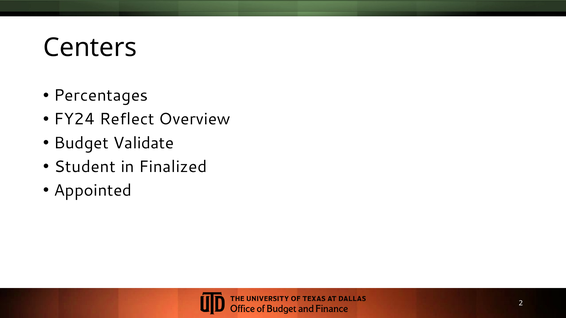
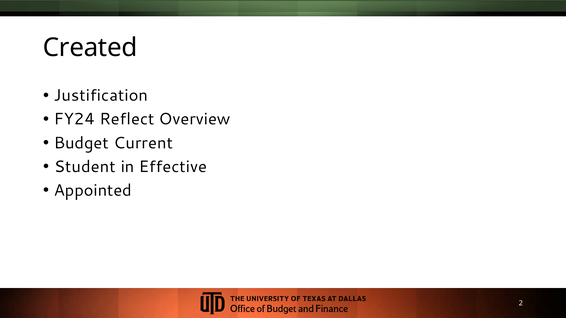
Centers: Centers -> Created (90, 48)
Percentages: Percentages -> Justification (101, 96)
Validate: Validate -> Current (143, 143)
Finalized: Finalized -> Effective (173, 167)
